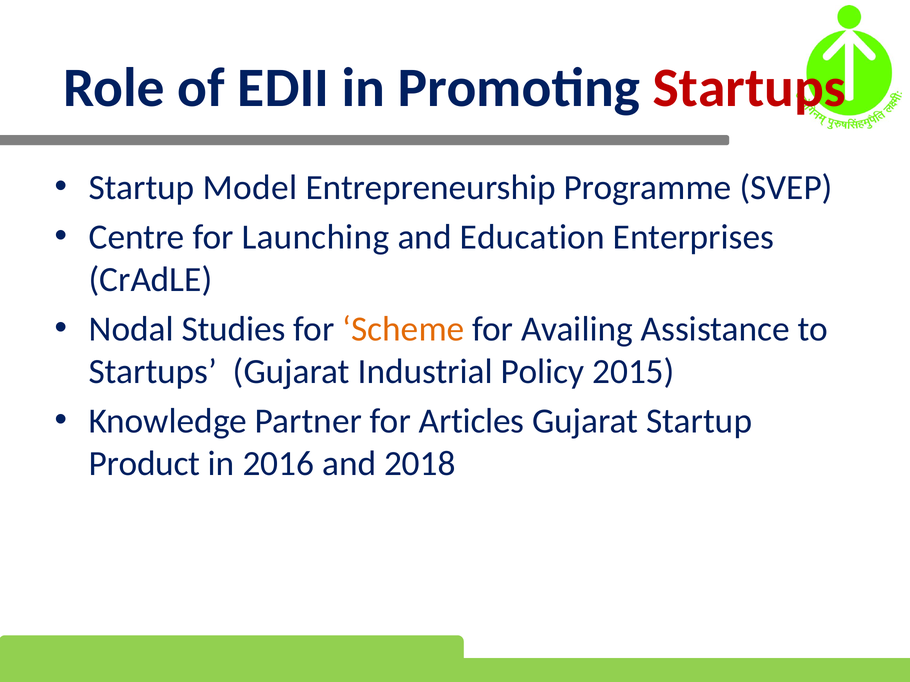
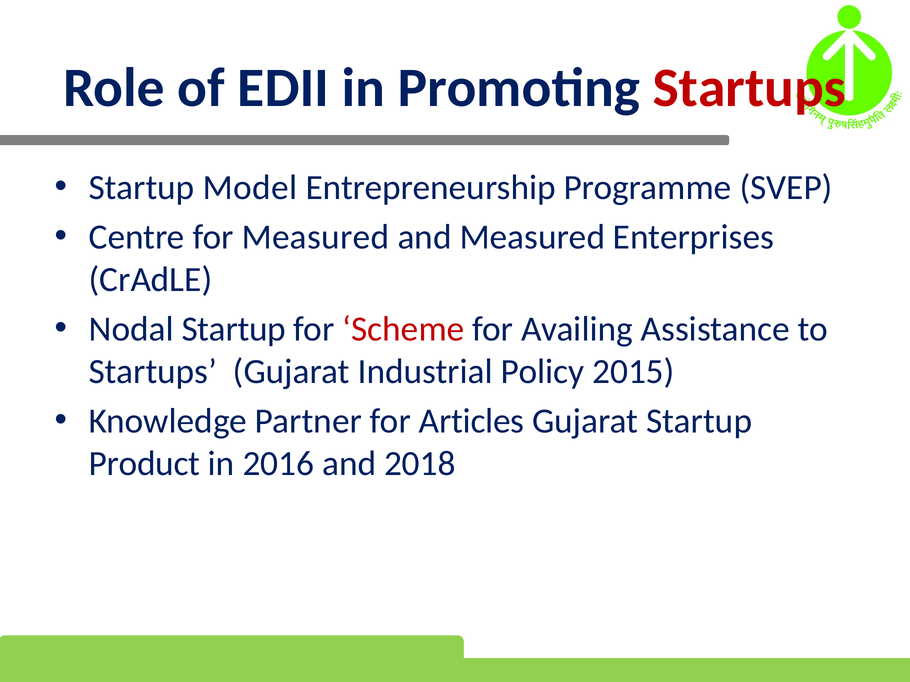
for Launching: Launching -> Measured (315, 237)
and Education: Education -> Measured (532, 237)
Nodal Studies: Studies -> Startup (234, 329)
Scheme colour: orange -> red (403, 329)
